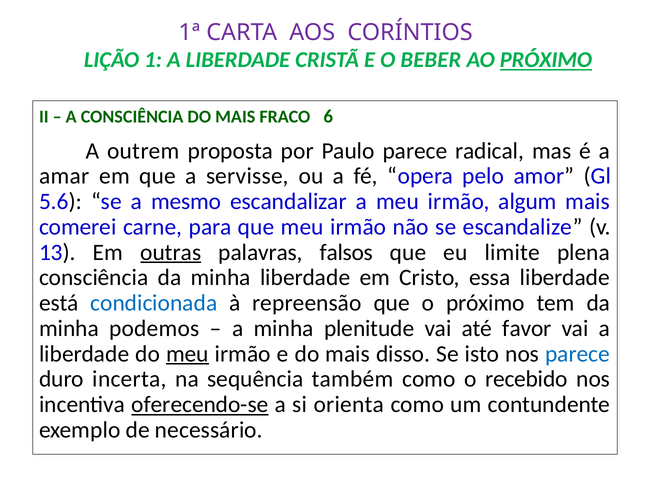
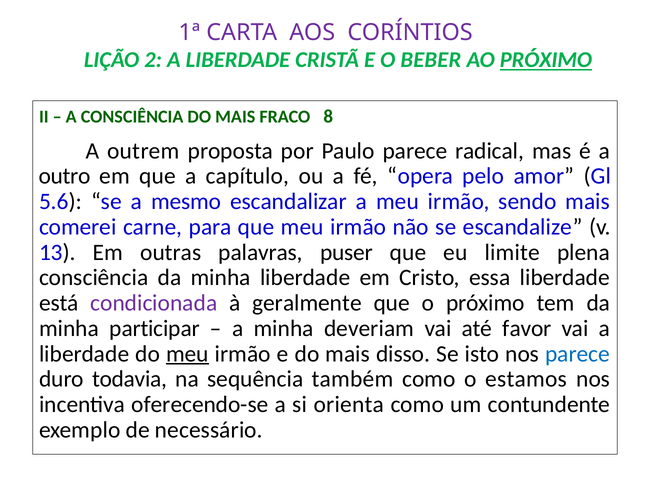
1: 1 -> 2 (153, 60)
6: 6 -> 8 (328, 116)
amar: amar -> outro (65, 176)
servisse: servisse -> capítulo (248, 176)
algum: algum -> sendo (527, 201)
outras underline: present -> none (171, 252)
falsos: falsos -> puser (346, 252)
condicionada colour: blue -> purple (154, 303)
repreensão: repreensão -> geralmente (307, 303)
podemos: podemos -> participar (155, 328)
plenitude: plenitude -> deveriam (369, 328)
incerta: incerta -> todavia (130, 379)
recebido: recebido -> estamos (526, 379)
oferecendo-se underline: present -> none (200, 404)
